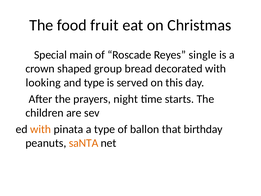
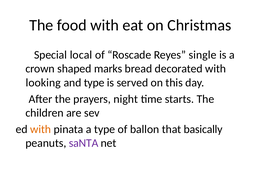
food fruit: fruit -> with (105, 25)
main: main -> local (81, 55)
group: group -> marks (108, 69)
birthday: birthday -> basically (203, 129)
saNTA colour: orange -> purple (84, 143)
